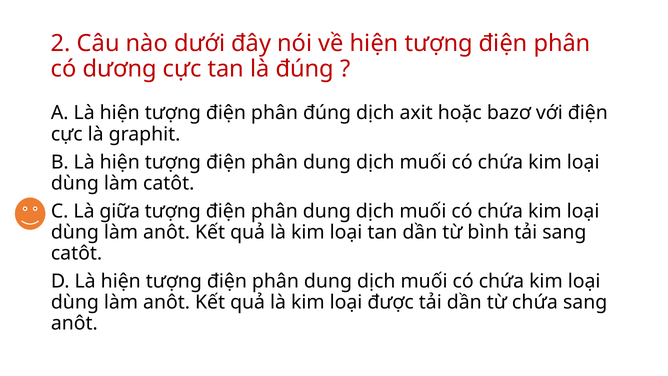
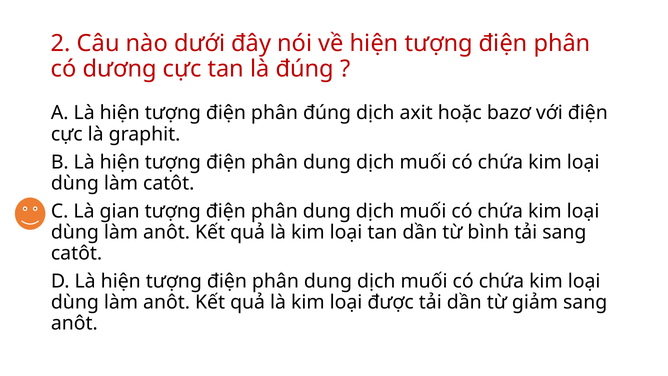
giữa: giữa -> gian (120, 211)
từ chứa: chứa -> giảm (535, 302)
